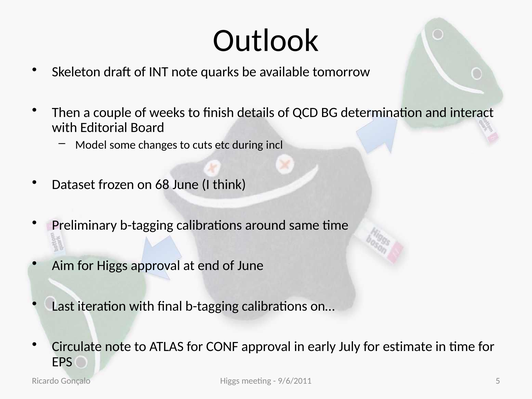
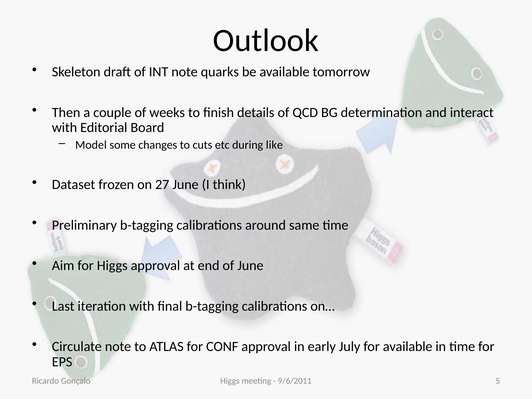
incl: incl -> like (274, 145)
68: 68 -> 27 (162, 185)
for estimate: estimate -> available (408, 347)
